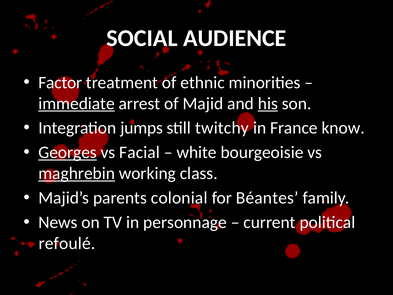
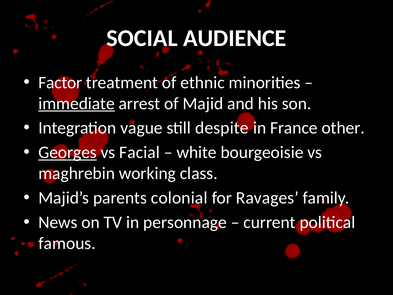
his underline: present -> none (268, 103)
jumps: jumps -> vague (141, 128)
twitchy: twitchy -> despite (222, 128)
know: know -> other (343, 128)
maghrebin underline: present -> none (77, 173)
Béantes: Béantes -> Ravages (267, 198)
refoulé: refoulé -> famous (67, 243)
